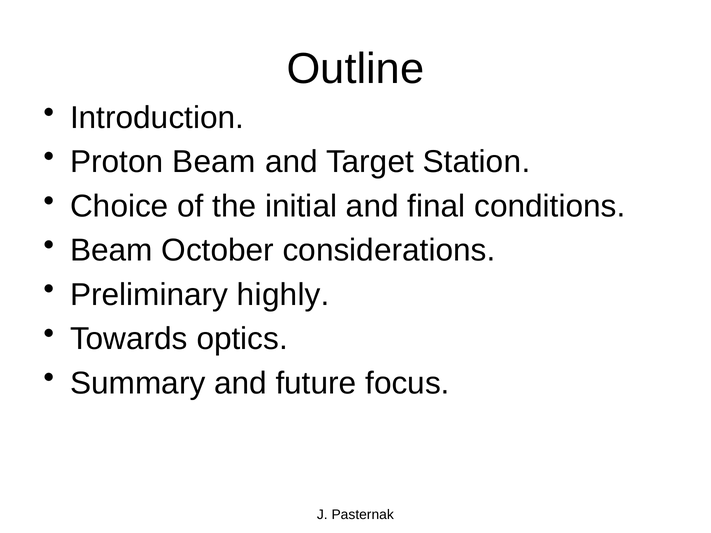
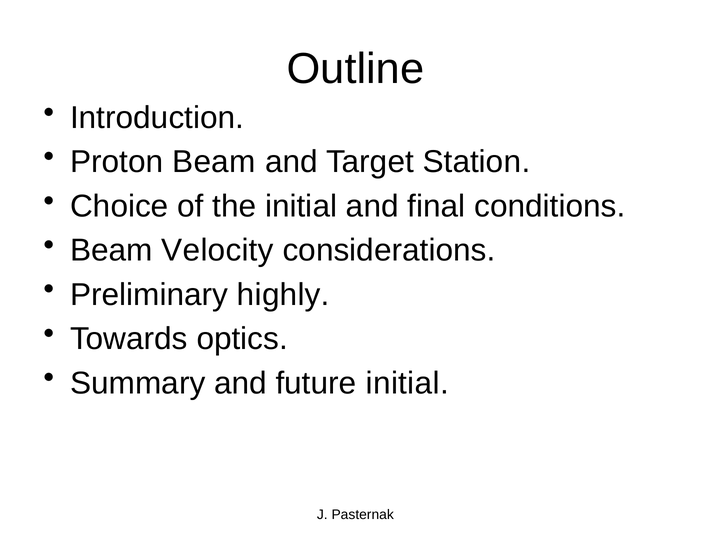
October: October -> Velocity (218, 251)
future focus: focus -> initial (407, 383)
